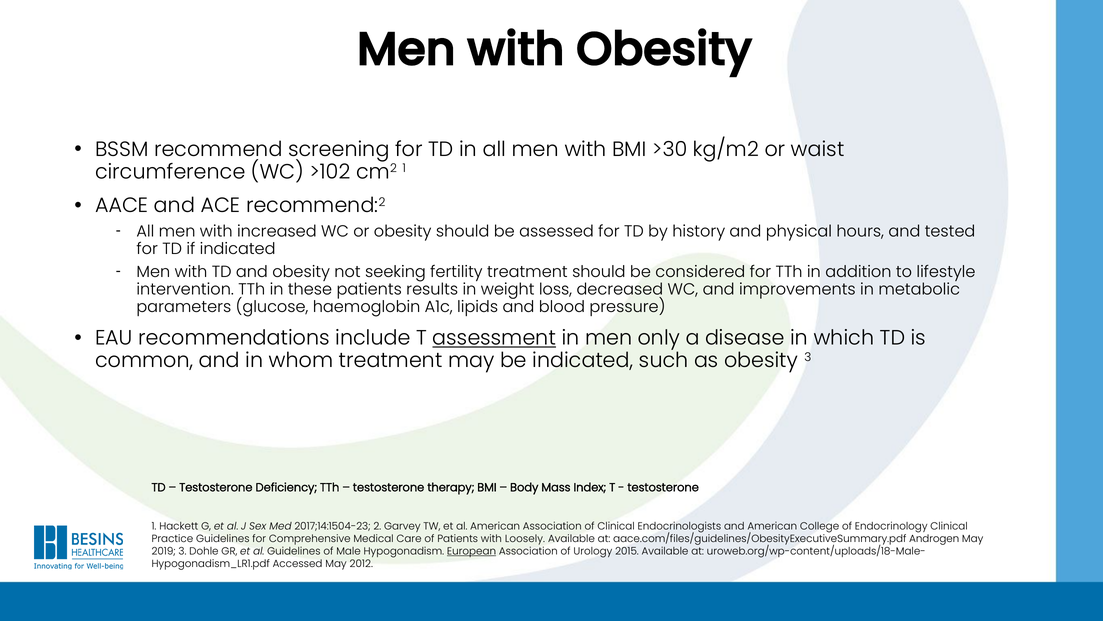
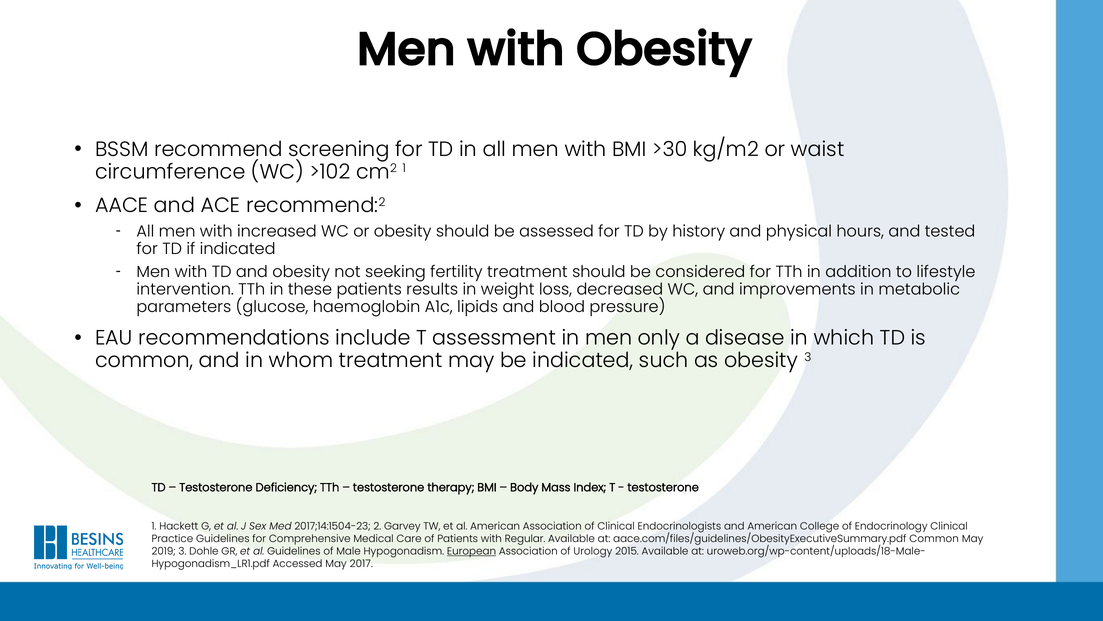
assessment underline: present -> none (494, 338)
Loosely: Loosely -> Regular (525, 538)
aace.com/files/guidelines/ObesityExecutiveSummary.pdf Androgen: Androgen -> Common (934, 538)
2012: 2012 -> 2017 (361, 563)
